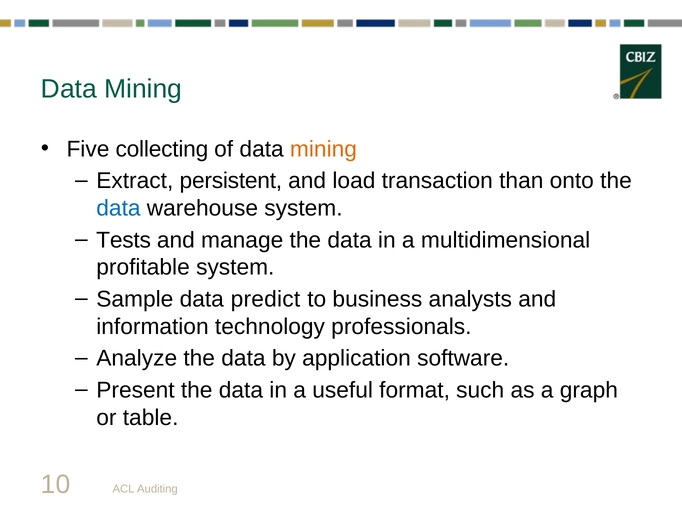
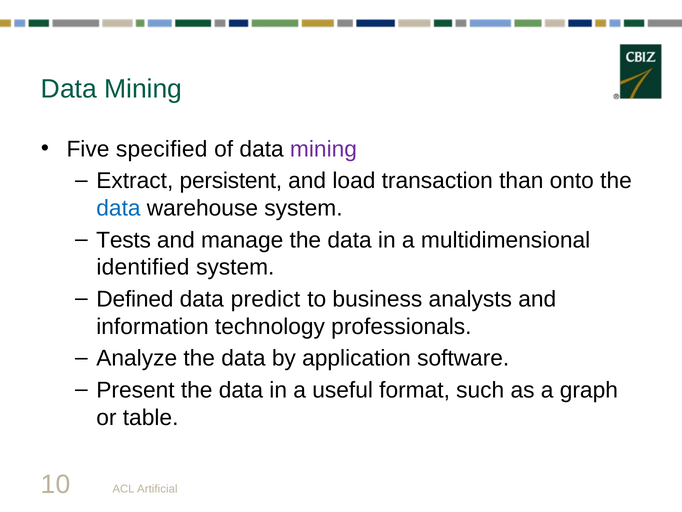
collecting: collecting -> specified (162, 149)
mining colour: orange -> purple (323, 149)
profitable: profitable -> identified (143, 267)
Sample: Sample -> Defined (135, 299)
Auditing: Auditing -> Artificial (157, 488)
